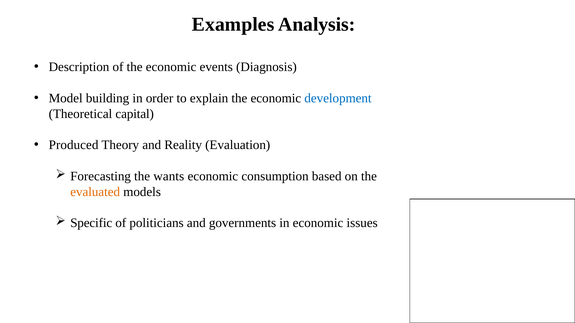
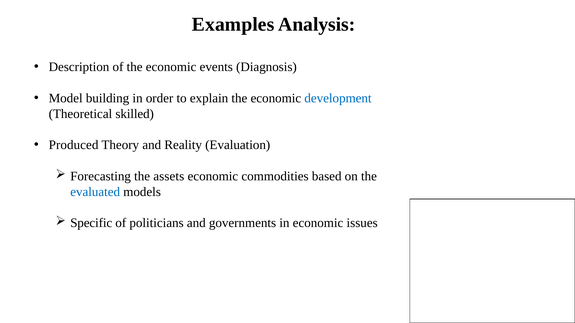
capital: capital -> skilled (135, 114)
wants: wants -> assets (169, 176)
consumption: consumption -> commodities (275, 176)
evaluated colour: orange -> blue (95, 192)
